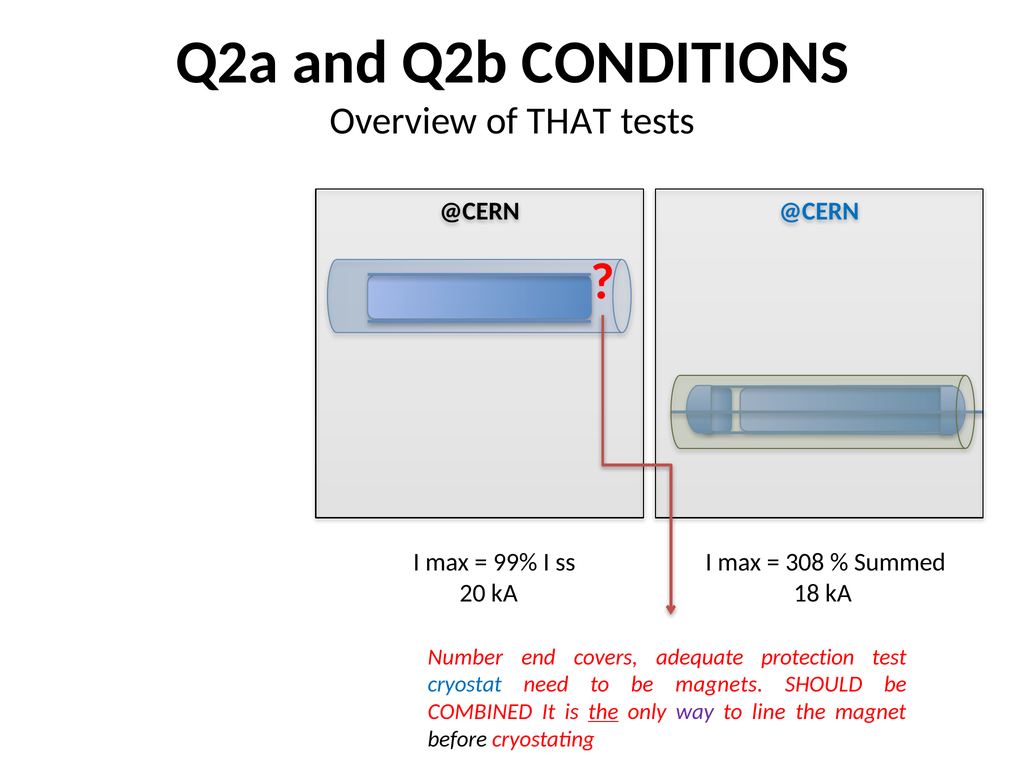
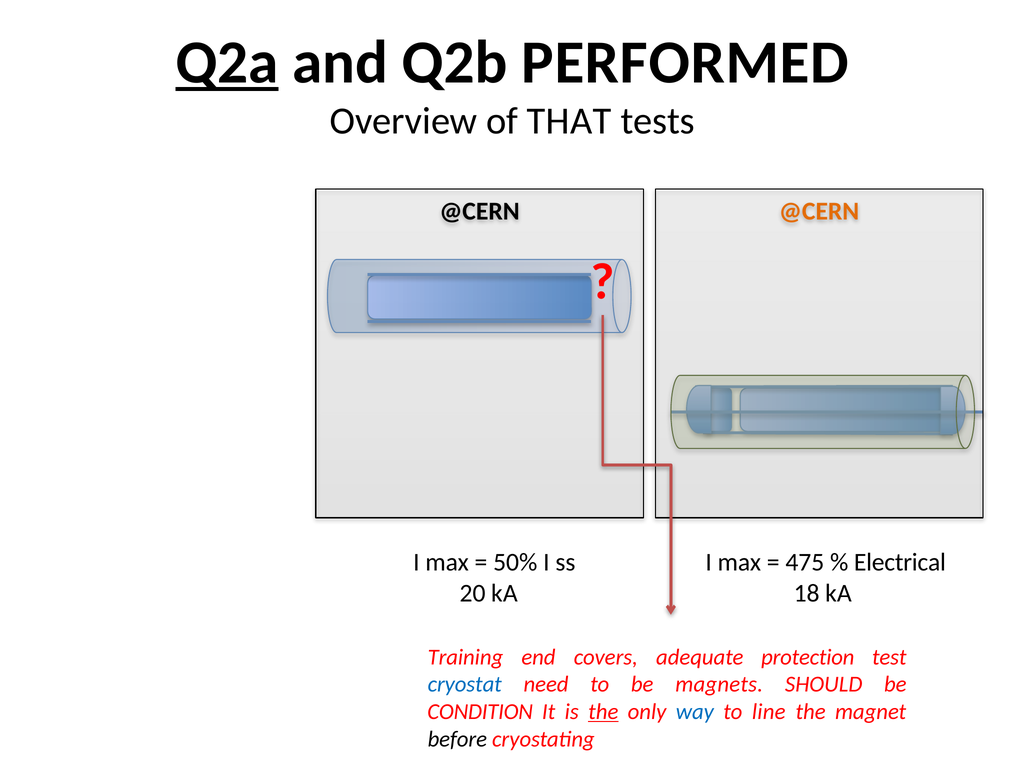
Q2a underline: none -> present (227, 63)
CONDITIONS: CONDITIONS -> PERFORMED (685, 63)
@CERN colour: blue -> orange (819, 211)
99%: 99% -> 50% (515, 562)
308: 308 -> 475 (805, 562)
Summed: Summed -> Electrical (900, 562)
Number: Number -> Training (465, 657)
COMBINED: COMBINED -> CONDITION (480, 712)
way colour: purple -> blue (695, 712)
